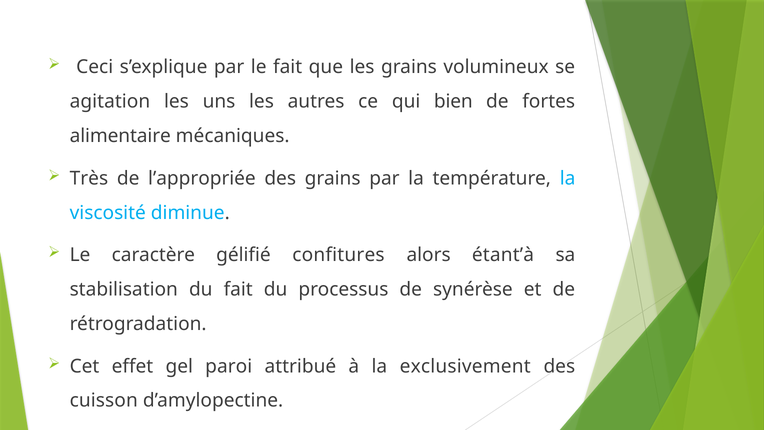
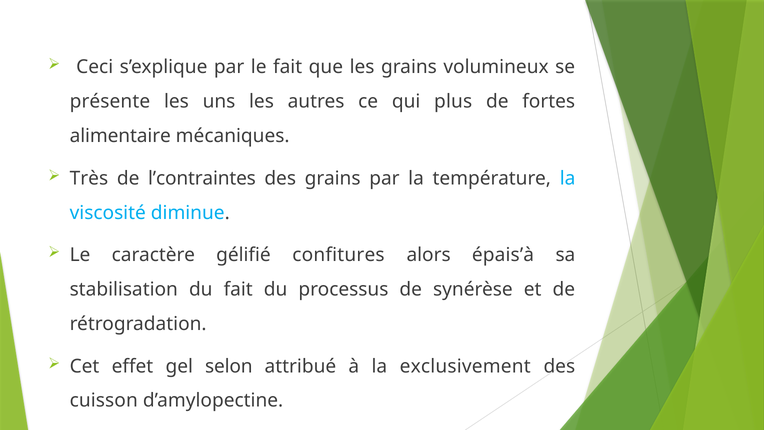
agitation: agitation -> présente (110, 102)
bien: bien -> plus (453, 102)
l’appropriée: l’appropriée -> l’contraintes (202, 178)
étant’à: étant’à -> épais’à (503, 255)
paroi: paroi -> selon (229, 366)
